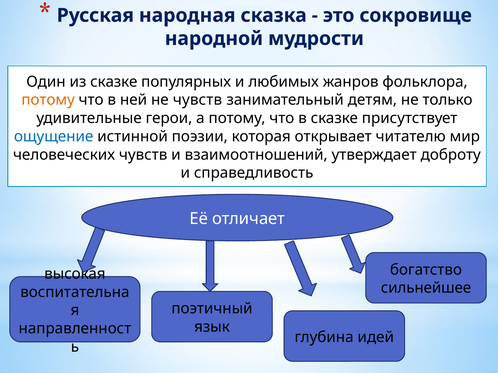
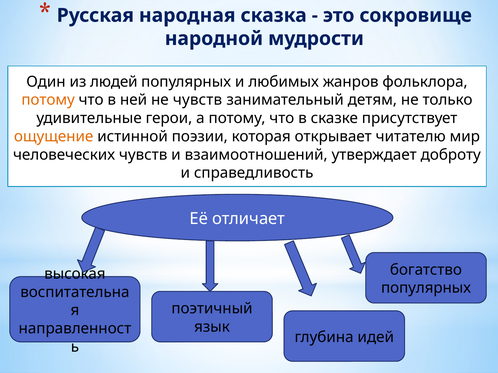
из сказке: сказке -> людей (114, 82)
ощущение colour: blue -> orange (54, 137)
сильнейшее: сильнейшее -> популярных (426, 288)
